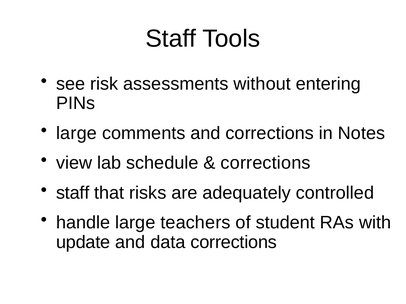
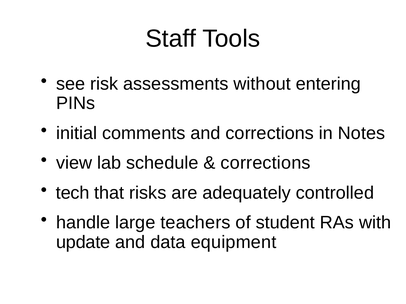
large: large -> initial (77, 133)
staff: staff -> tech (73, 193)
data corrections: corrections -> equipment (234, 242)
